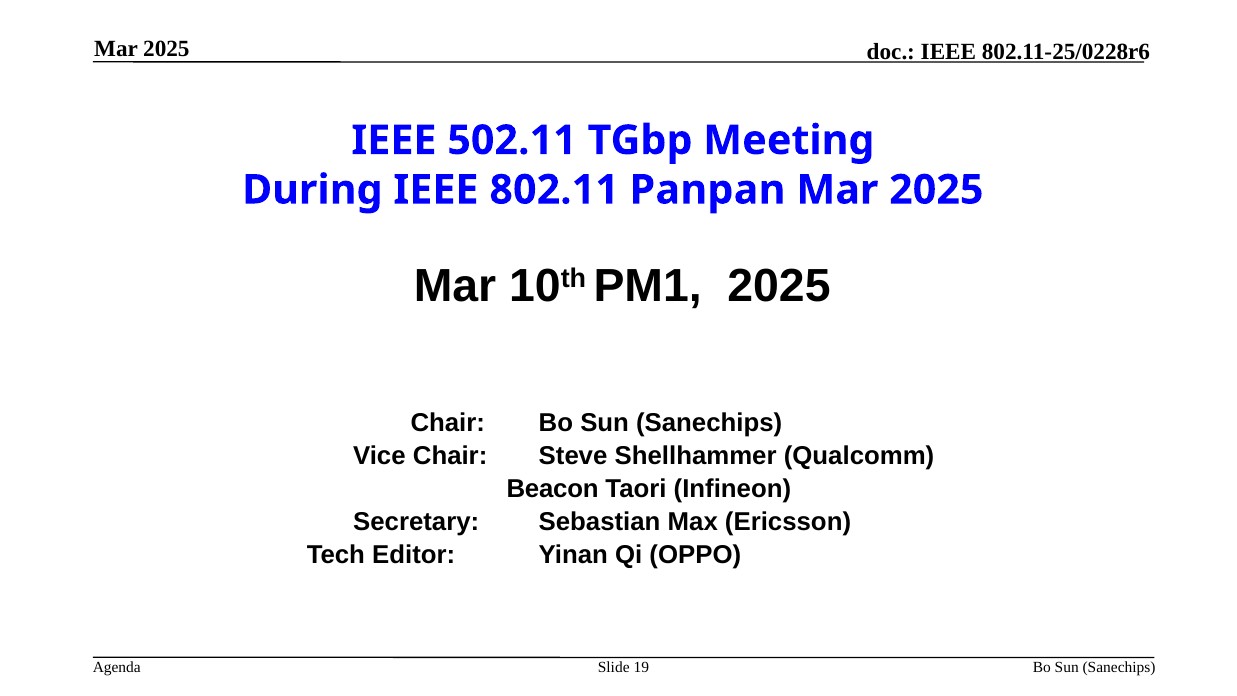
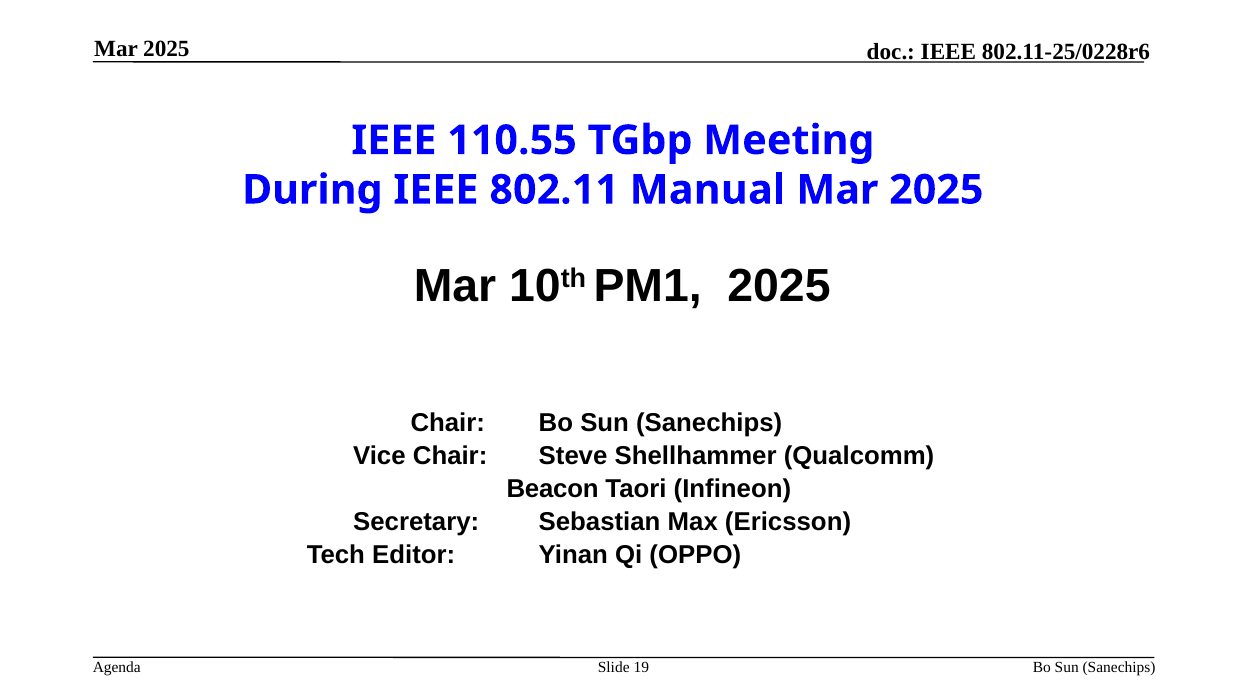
502.11: 502.11 -> 110.55 (512, 140)
Panpan: Panpan -> Manual (707, 190)
